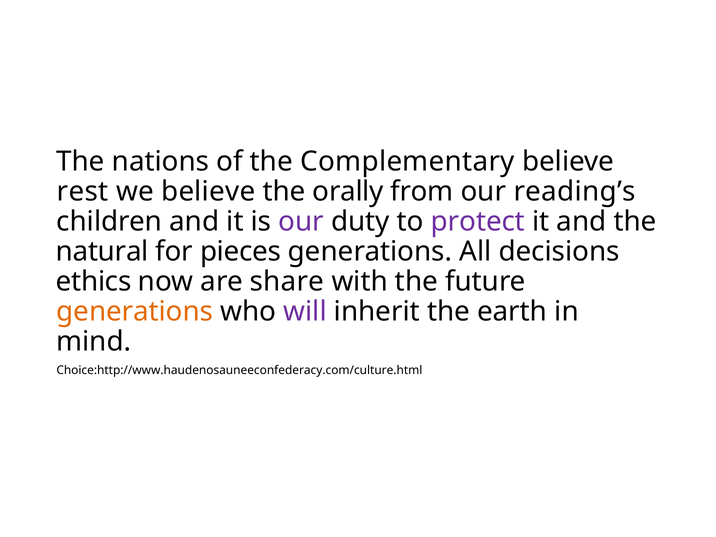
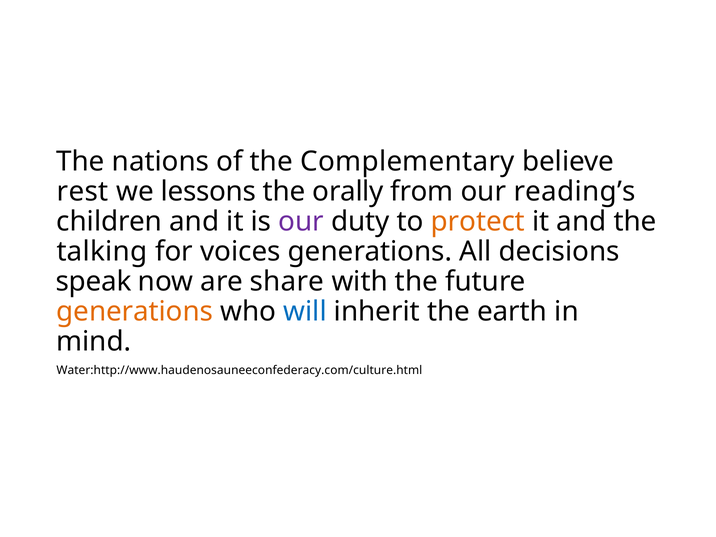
we believe: believe -> lessons (209, 191)
protect colour: purple -> orange (478, 221)
natural: natural -> talking (102, 251)
pieces: pieces -> voices (240, 251)
ethics: ethics -> speak (94, 281)
will colour: purple -> blue (305, 311)
Choice:http://www.haudenosauneeconfederacy.com/culture.html: Choice:http://www.haudenosauneeconfederacy.com/culture.html -> Water:http://www.haudenosauneeconfederacy.com/culture.html (239, 371)
